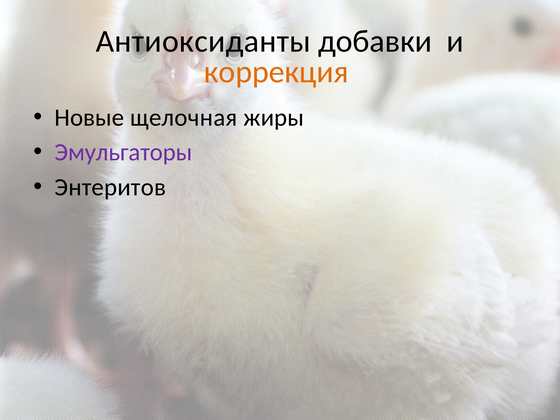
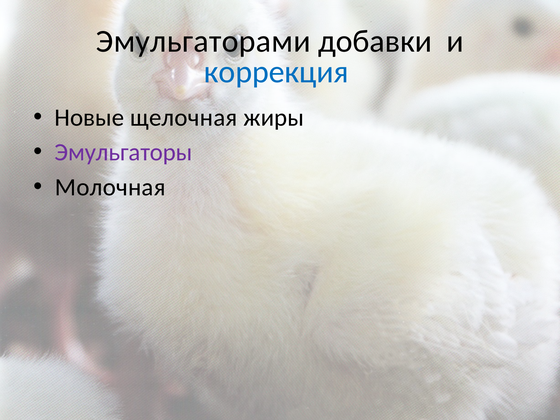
Антиоксиданты: Антиоксиданты -> Эмульгаторами (203, 41)
коррекция colour: orange -> blue (276, 72)
Энтеритов: Энтеритов -> Молочная (110, 187)
